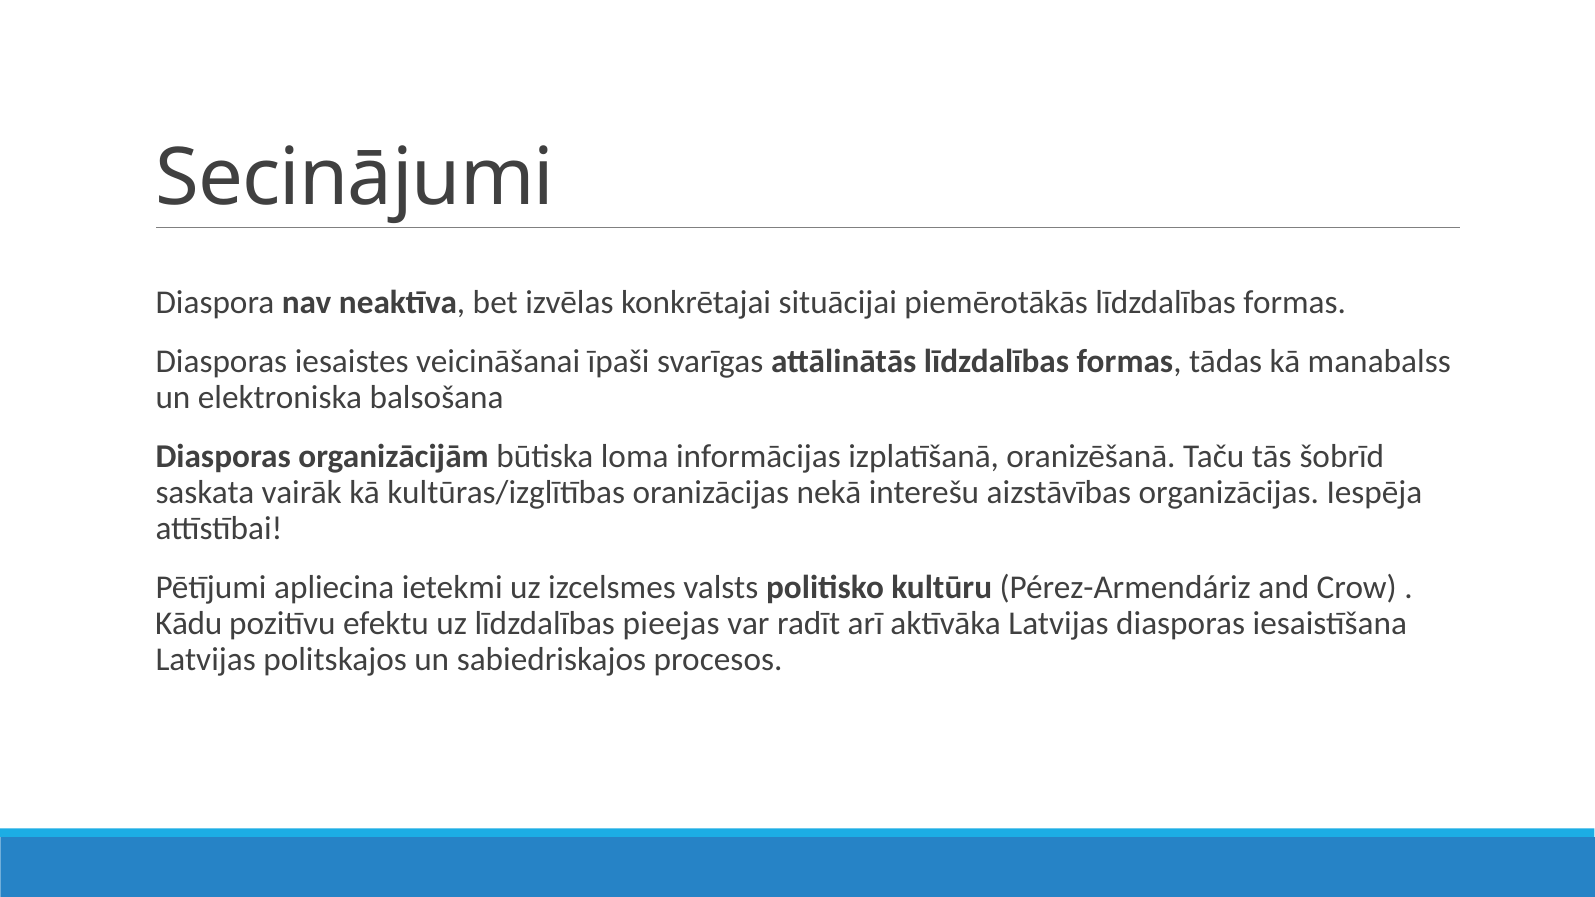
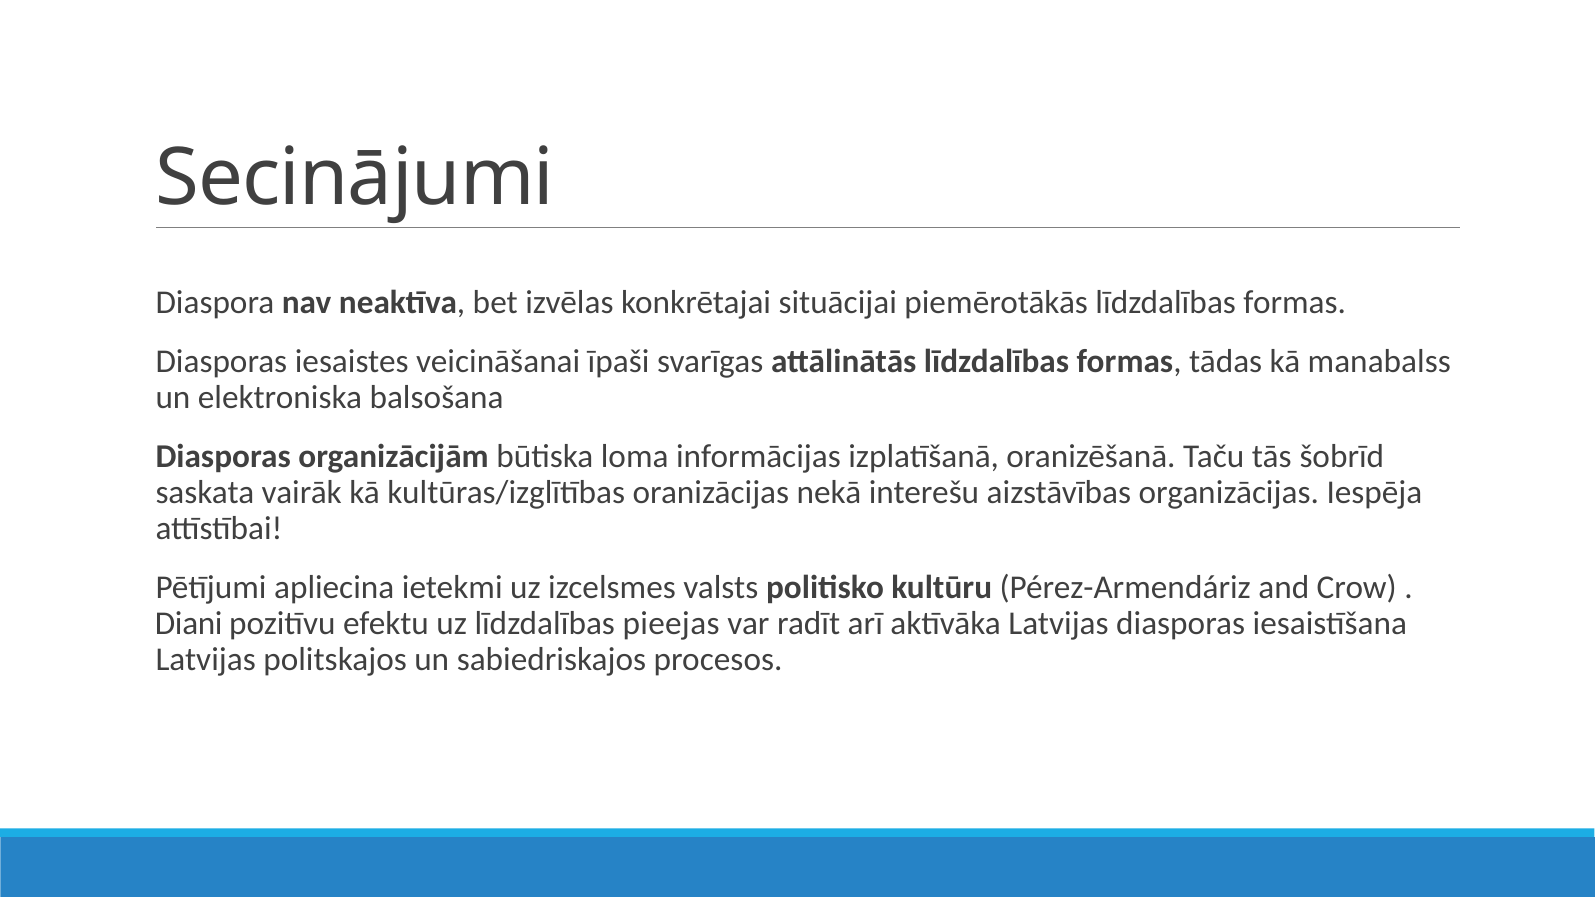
Kādu: Kādu -> Diani (189, 624)
